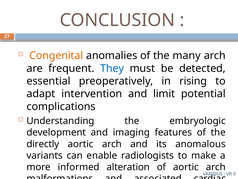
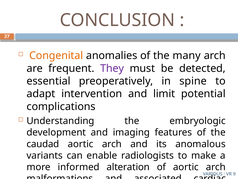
They colour: blue -> purple (112, 68)
rising: rising -> spine (193, 81)
directly: directly -> caudad (43, 144)
